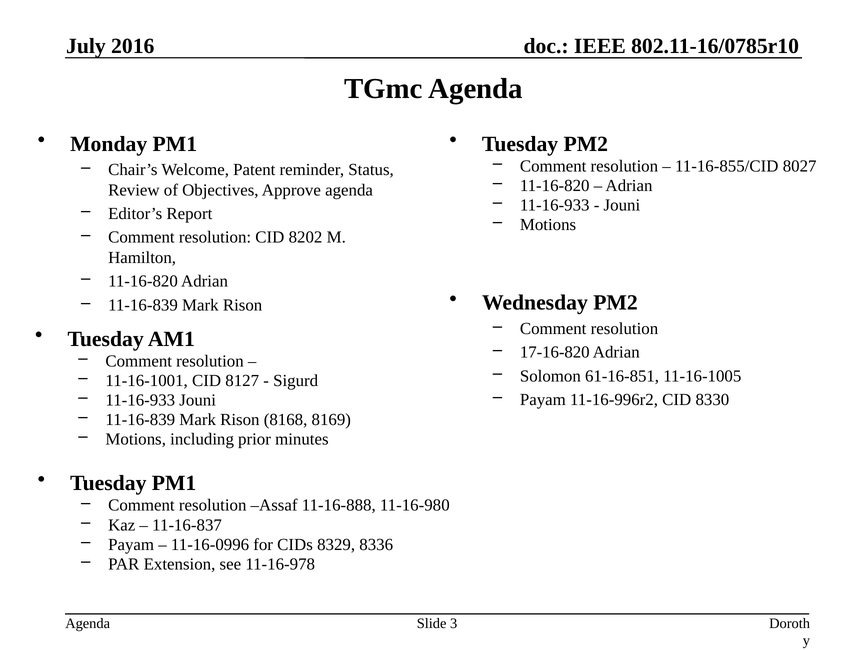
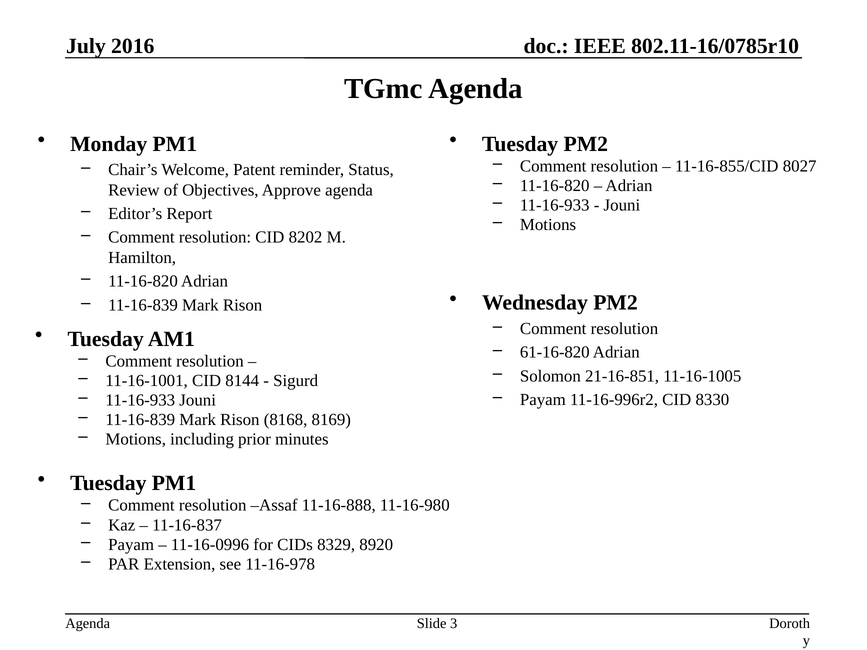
17-16-820: 17-16-820 -> 61-16-820 (555, 352)
61-16-851: 61-16-851 -> 21-16-851 (622, 376)
8127: 8127 -> 8144 (242, 381)
8336: 8336 -> 8920 (376, 545)
